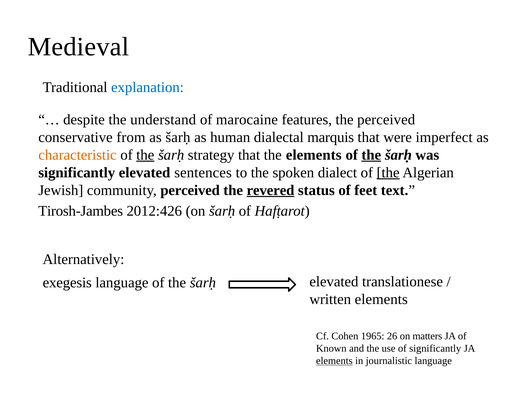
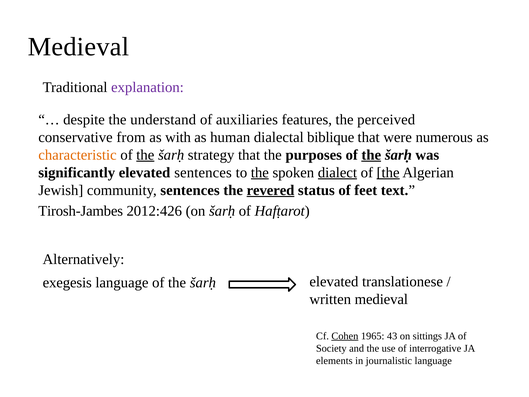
explanation colour: blue -> purple (147, 87)
marocaine: marocaine -> auxiliaries (247, 120)
as šarḥ: šarḥ -> with (178, 137)
marquis: marquis -> biblique (331, 137)
imperfect: imperfect -> numerous (444, 137)
the elements: elements -> purposes (314, 155)
the underline: none -> present (260, 172)
dialect underline: none -> present (337, 172)
community perceived: perceived -> sentences (190, 190)
written elements: elements -> medieval (381, 299)
Cohen underline: none -> present (345, 336)
26: 26 -> 43 (392, 336)
matters: matters -> sittings (427, 336)
Known: Known -> Society (331, 348)
of significantly: significantly -> interrogative (435, 348)
elements underline: present -> none (334, 360)
